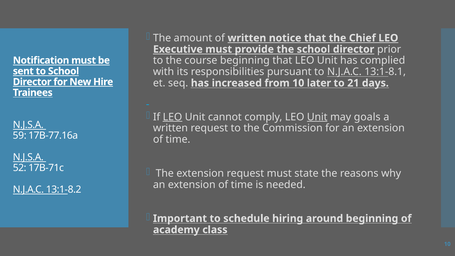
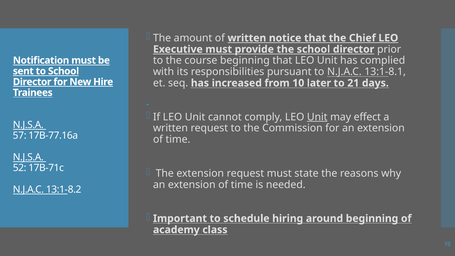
LEO underline: present -> none (172, 117)
goals: goals -> effect (367, 117)
59: 59 -> 57 (20, 136)
